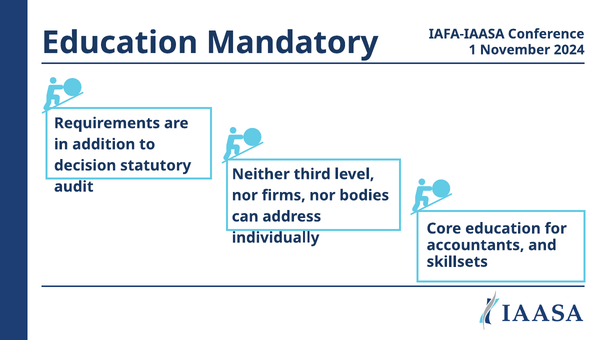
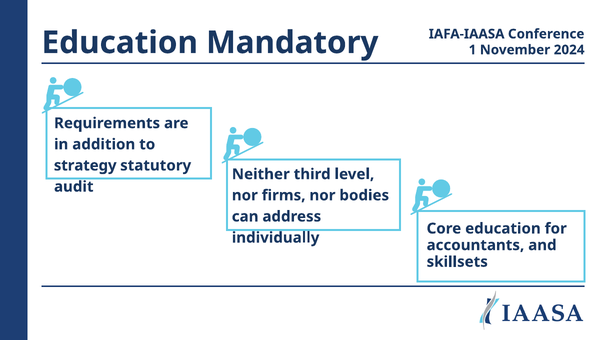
decision: decision -> strategy (85, 166)
